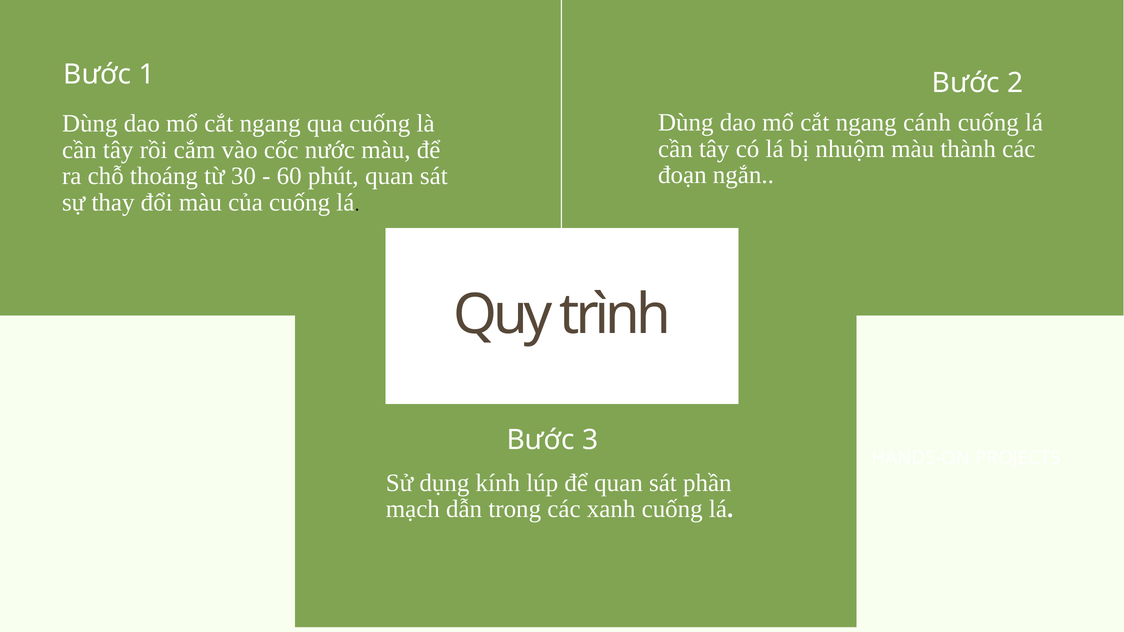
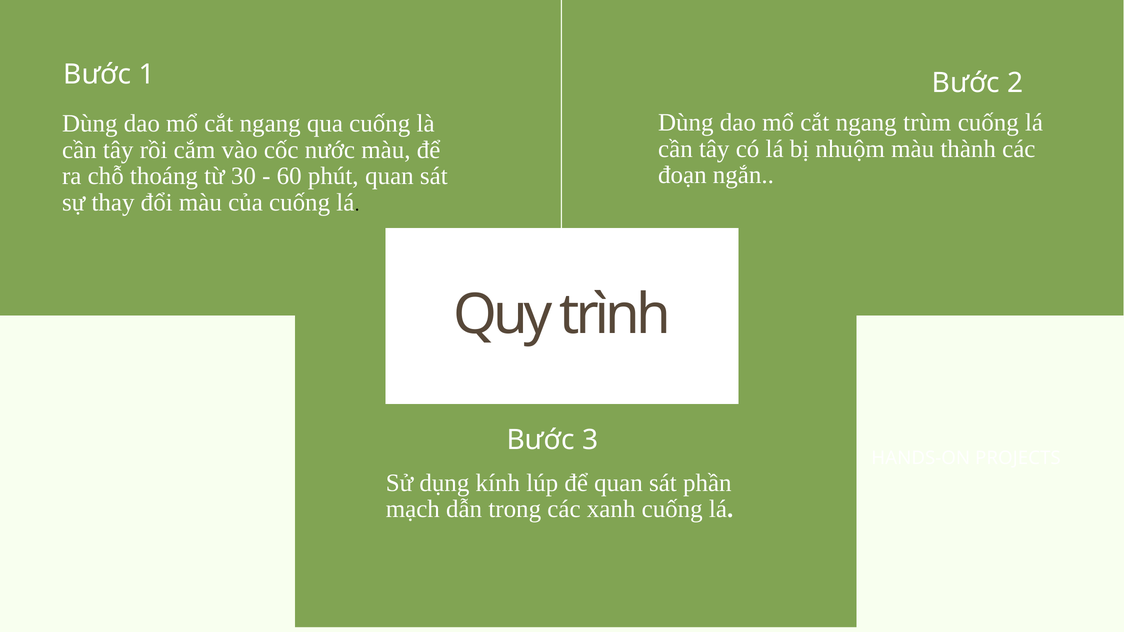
cánh: cánh -> trùm (927, 123)
